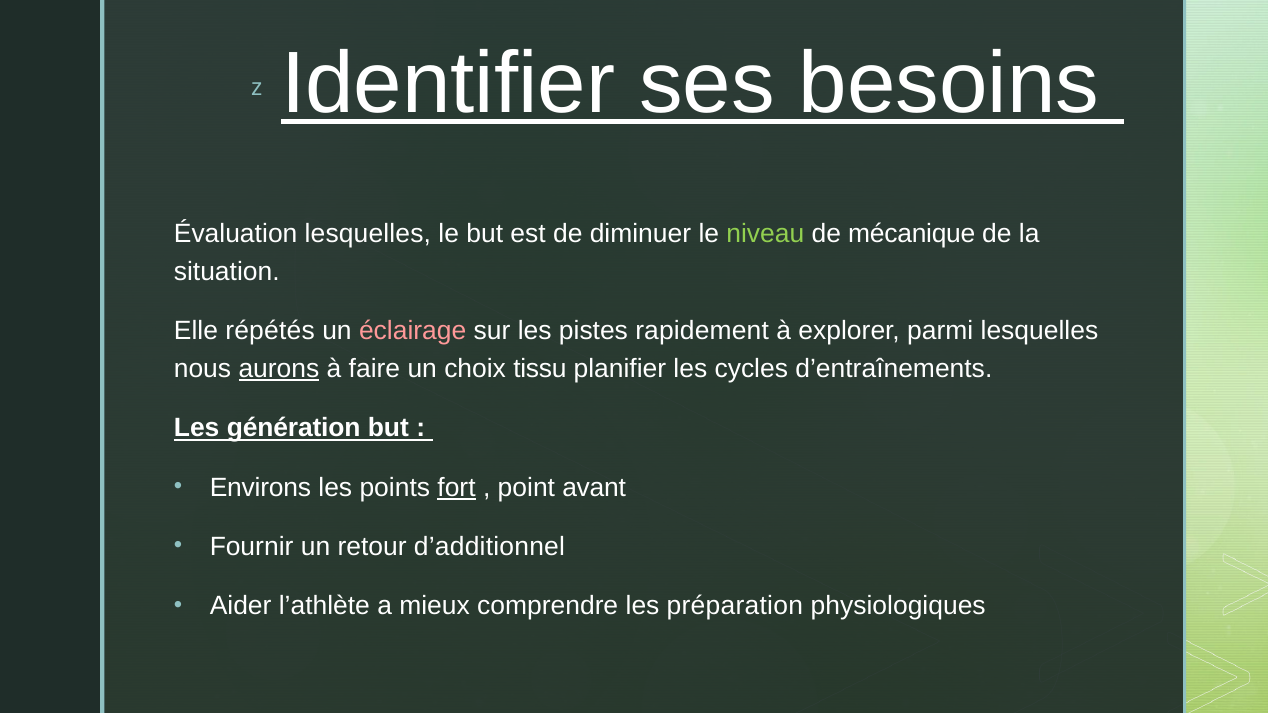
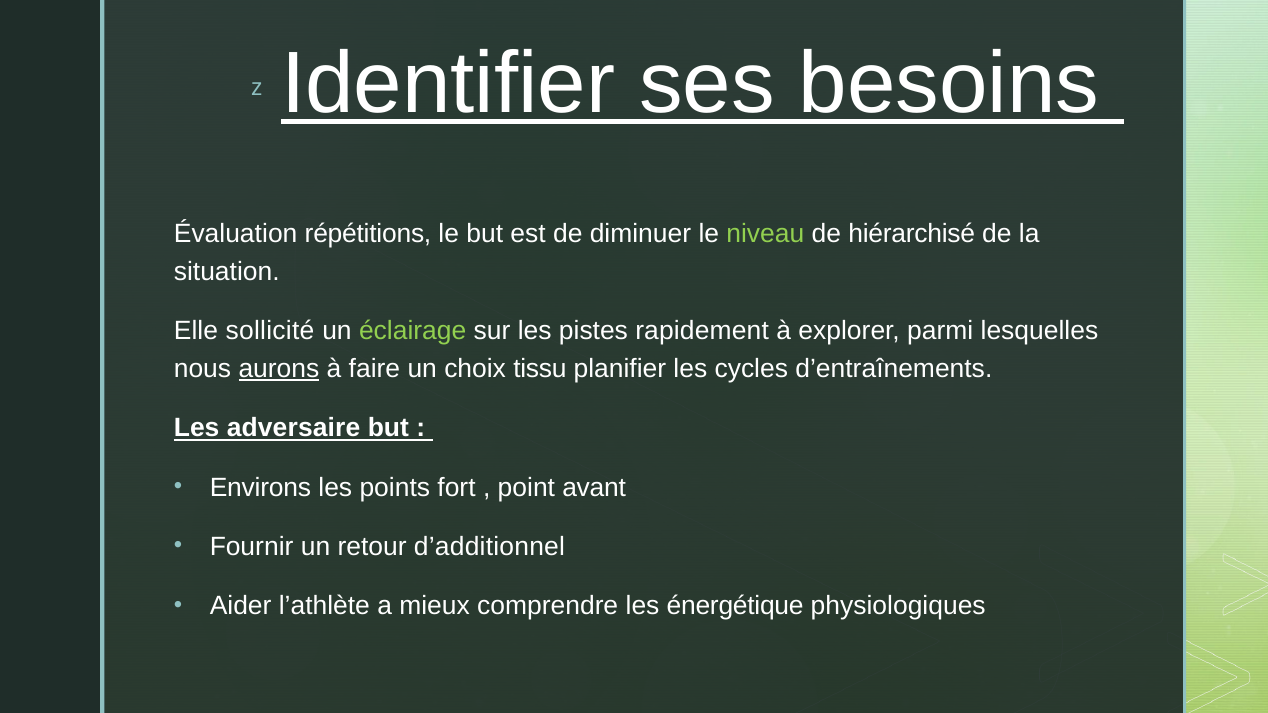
Évaluation lesquelles: lesquelles -> répétitions (368, 234)
mécanique: mécanique -> hiérarchisé (912, 234)
répétés: répétés -> sollicité (270, 331)
éclairage colour: pink -> light green (413, 331)
génération: génération -> adversaire (294, 428)
fort underline: present -> none (457, 488)
préparation: préparation -> énergétique (735, 606)
